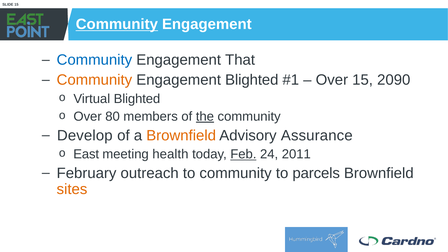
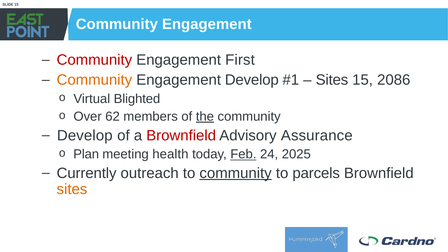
Community underline: present -> none (117, 24)
Community colour: blue -> red (94, 60)
That: That -> First (240, 60)
Engagement Blighted: Blighted -> Develop (252, 80)
Over: Over -> Sites (332, 80)
2090: 2090 -> 2086 (394, 80)
80: 80 -> 62 (113, 117)
Brownfield colour: orange -> red (181, 135)
East: East -> Plan (86, 154)
2011: 2011 -> 2025 (296, 154)
February: February -> Currently (87, 173)
community underline: none -> present (236, 173)
